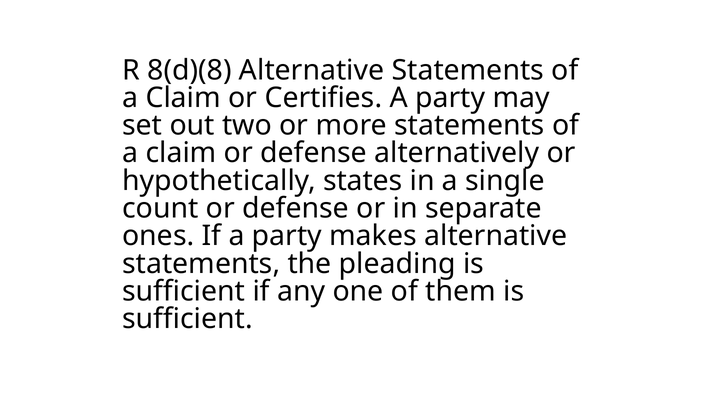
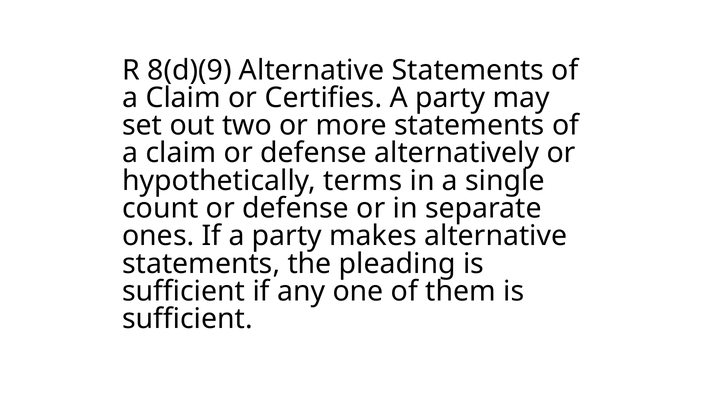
8(d)(8: 8(d)(8 -> 8(d)(9 (189, 70)
states: states -> terms (363, 181)
